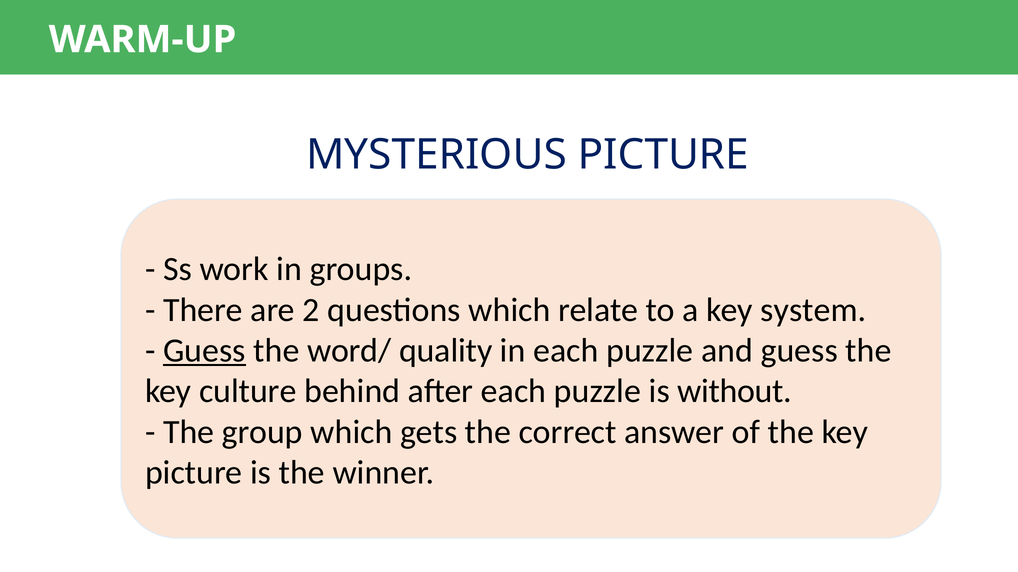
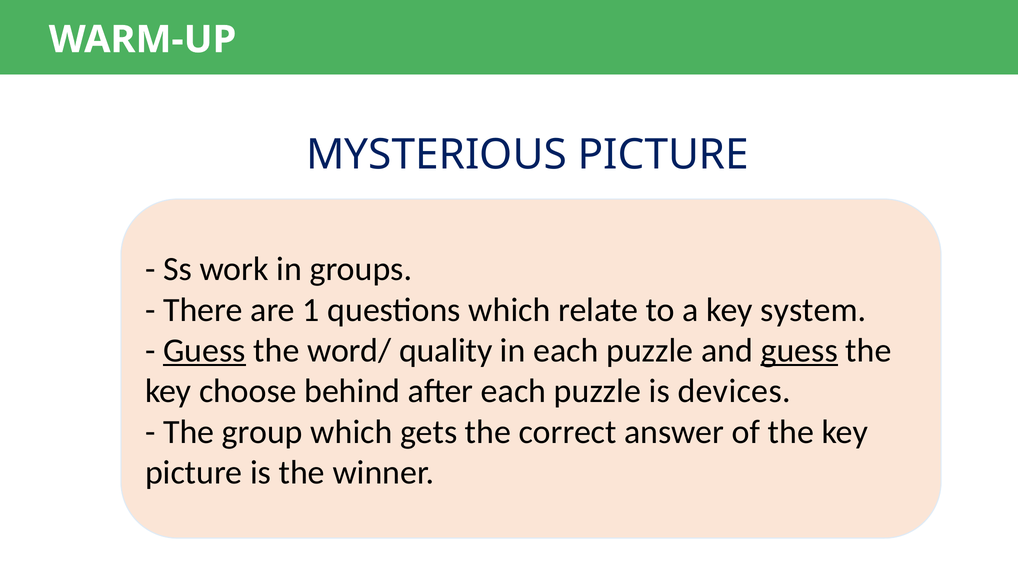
2: 2 -> 1 (311, 310)
guess underline: none -> present (799, 351)
culture: culture -> choose (248, 392)
without: without -> devices (734, 392)
